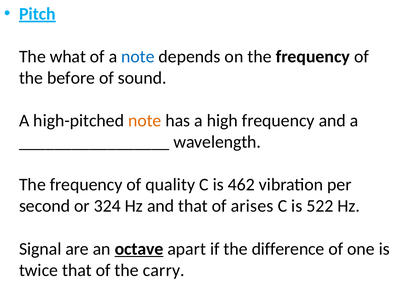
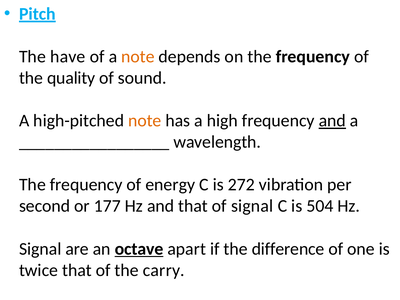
what: what -> have (68, 57)
note colour: blue -> orange (138, 57)
before: before -> quality (71, 78)
and underline: none -> present (332, 121)
quality: quality -> energy (170, 185)
462: 462 -> 272 (241, 185)
324: 324 -> 177 (107, 206)
of arises: arises -> signal (252, 206)
522: 522 -> 504 (320, 206)
